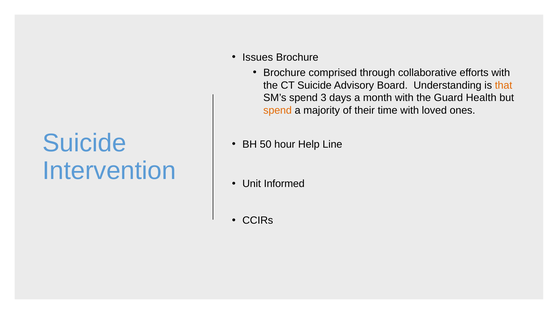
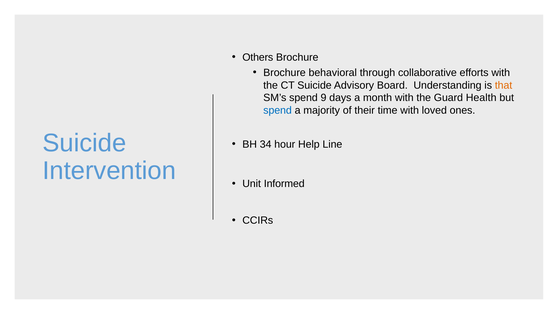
Issues: Issues -> Others (258, 57)
comprised: comprised -> behavioral (333, 73)
3: 3 -> 9 (323, 98)
spend colour: orange -> blue (278, 110)
50: 50 -> 34 (266, 144)
